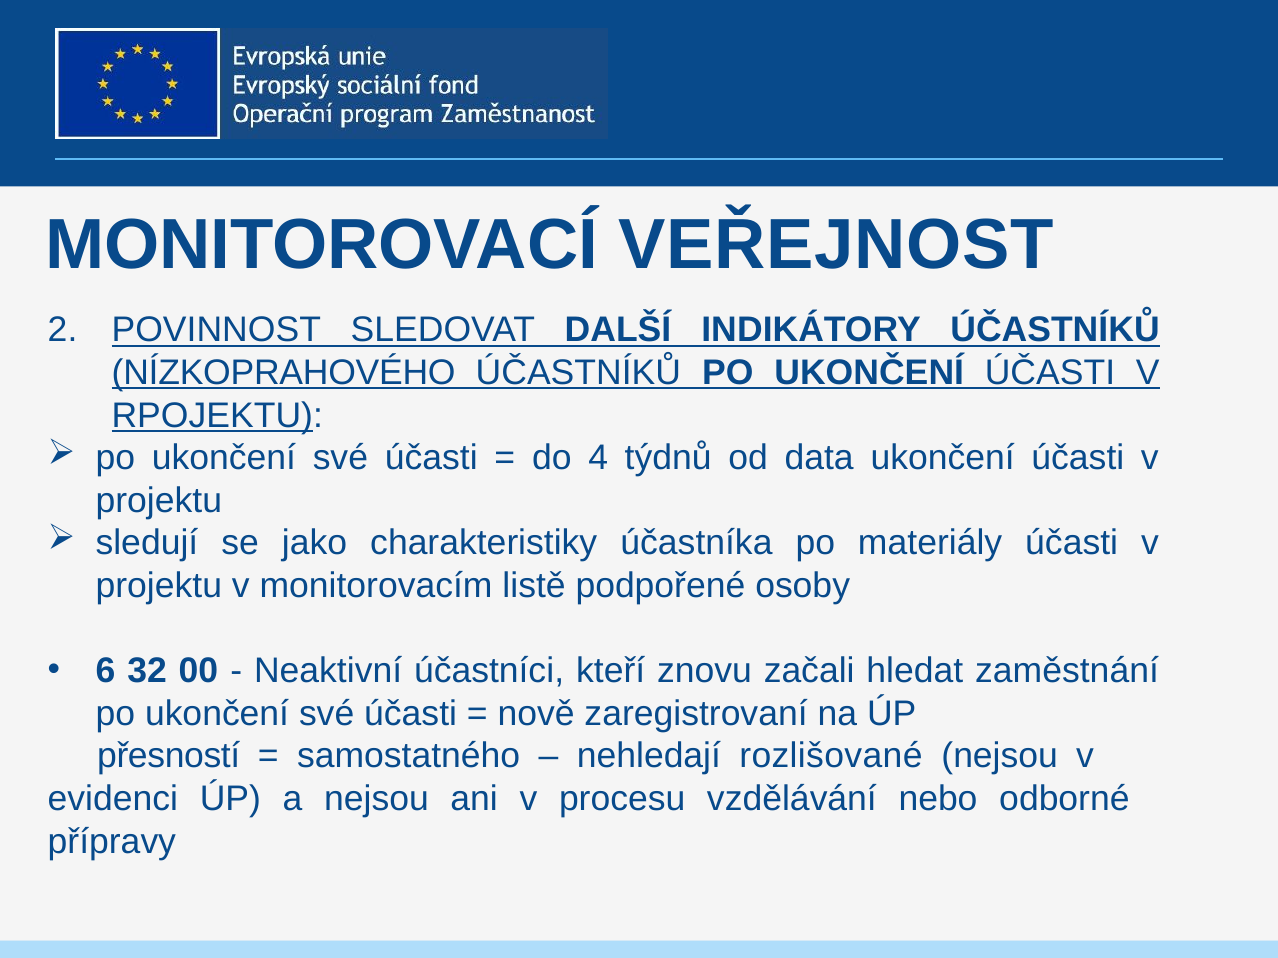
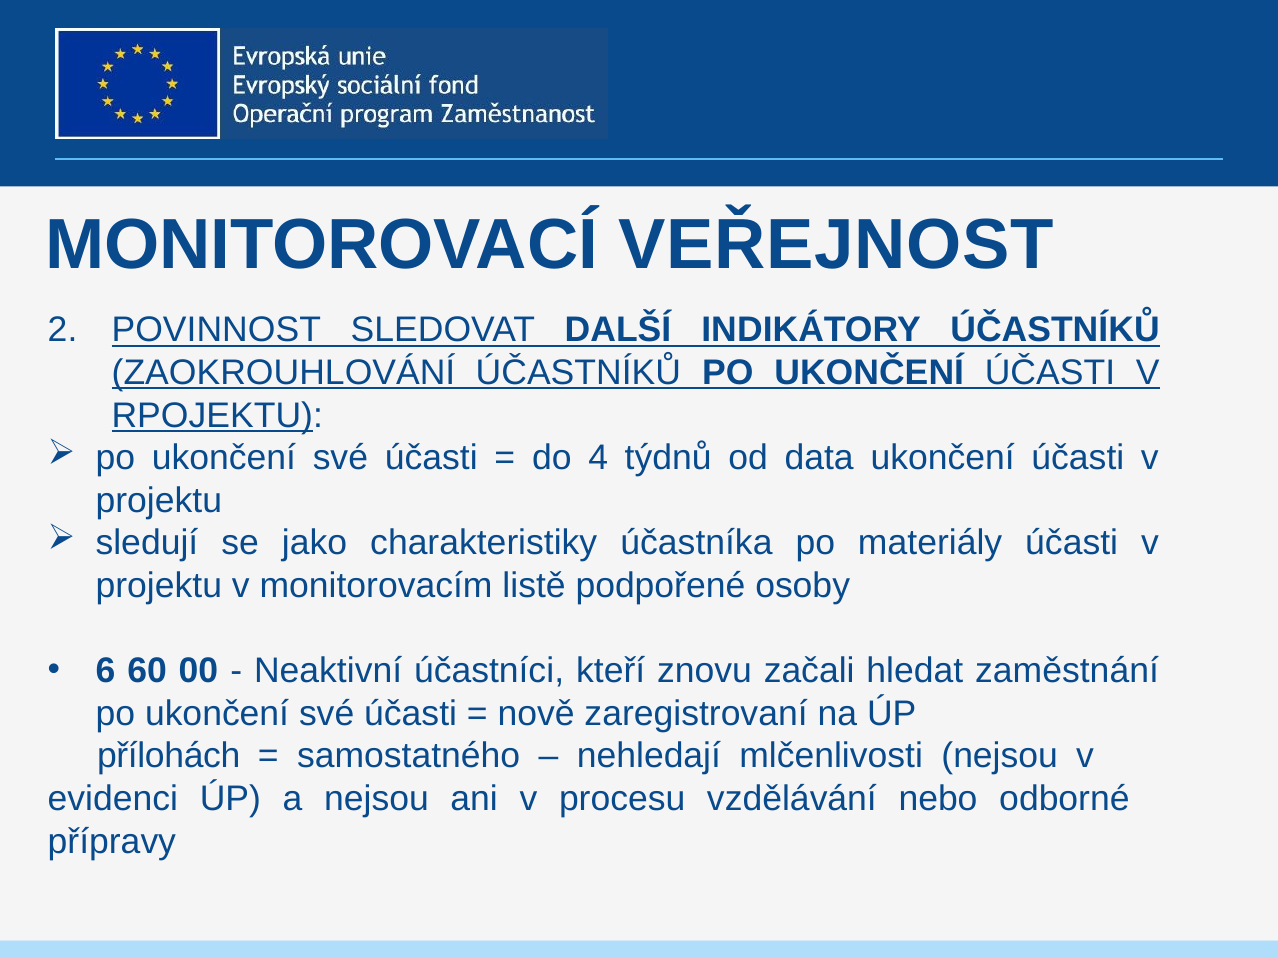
NÍZKOPRAHOVÉHO: NÍZKOPRAHOVÉHO -> ZAOKROUHLOVÁNÍ (283, 373)
32: 32 -> 60 (147, 671)
přesností: přesností -> přílohách (169, 757)
rozlišované: rozlišované -> mlčenlivosti (831, 757)
